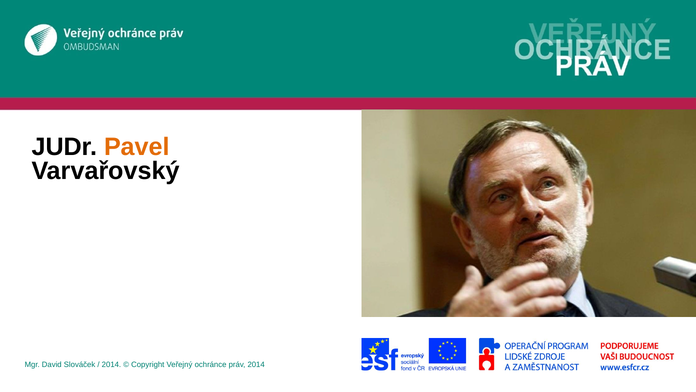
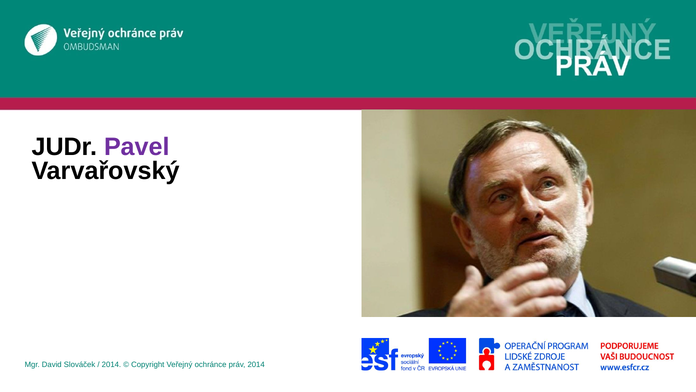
Pavel colour: orange -> purple (137, 147)
